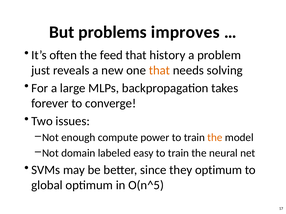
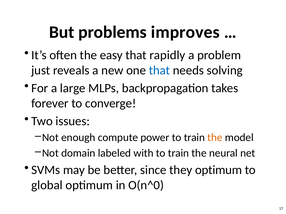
feed: feed -> easy (111, 55)
history: history -> rapidly (167, 55)
that colour: orange -> blue (159, 70)
easy: easy -> with (143, 153)
O(n^5: O(n^5 -> O(n^0 (146, 186)
